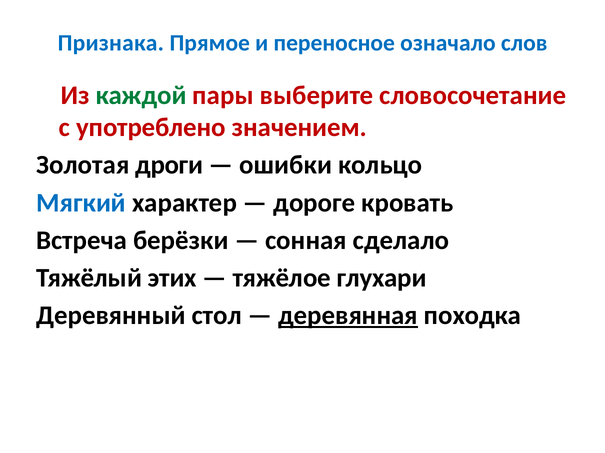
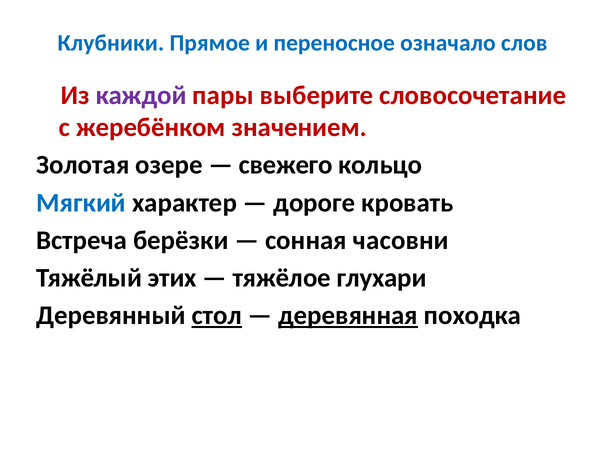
Признака: Признака -> Клубники (111, 43)
каждой colour: green -> purple (141, 95)
употреблено: употреблено -> жеребёнком (151, 128)
дроги: дроги -> озере (169, 165)
ошибки: ошибки -> свежего (286, 165)
сделало: сделало -> часовни (401, 241)
стол underline: none -> present (217, 316)
